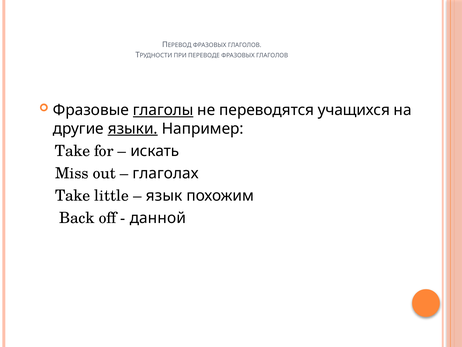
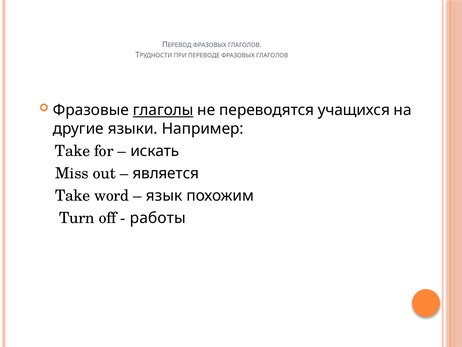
языки underline: present -> none (133, 128)
глаголах: глаголах -> является (166, 173)
little: little -> word (112, 195)
Back: Back -> Turn (77, 218)
данной: данной -> работы (158, 218)
